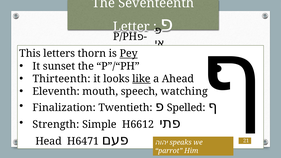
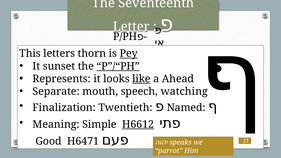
P”/“PH underline: none -> present (118, 66)
Thirteenth: Thirteenth -> Represents (62, 79)
Eleventh: Eleventh -> Separate (56, 91)
Spelled: Spelled -> Named (186, 108)
Strength: Strength -> Meaning (56, 124)
H6612 underline: none -> present (138, 124)
Head: Head -> Good (49, 141)
